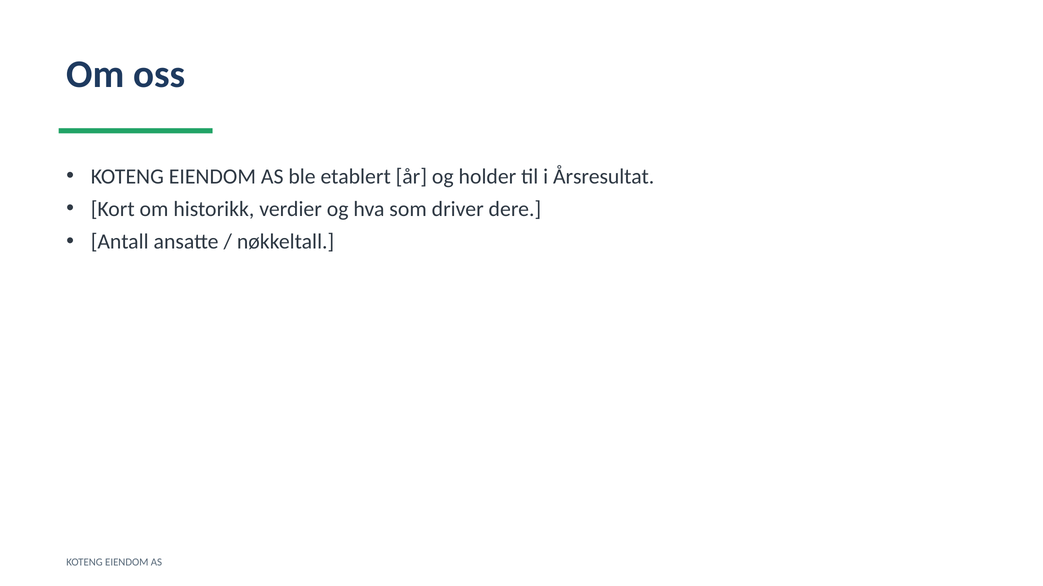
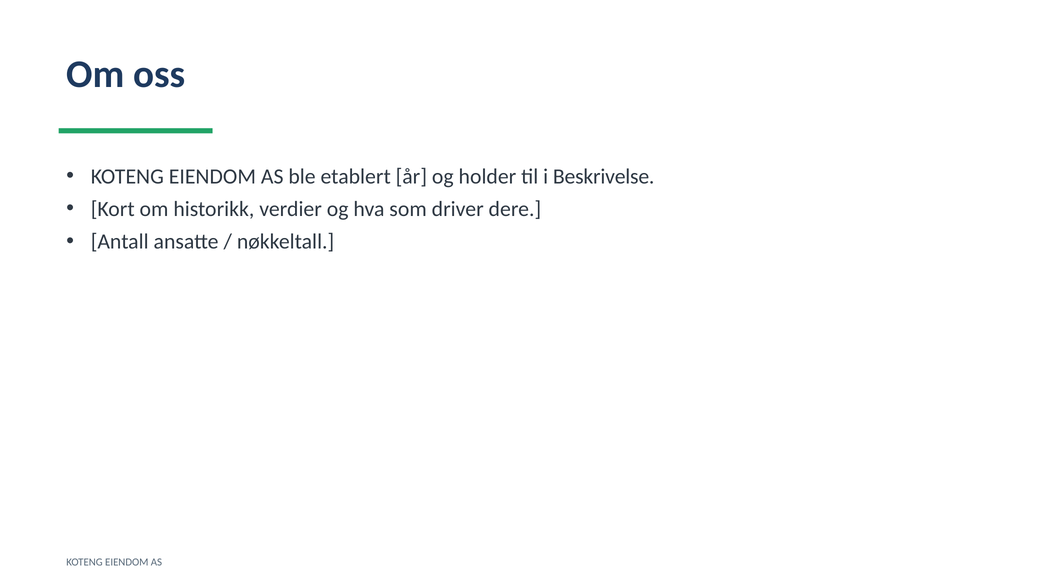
Årsresultat: Årsresultat -> Beskrivelse (604, 177)
